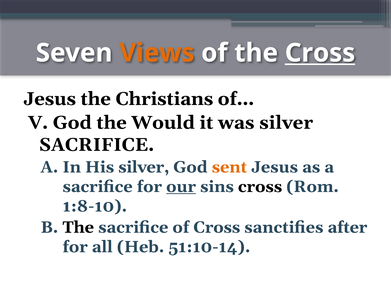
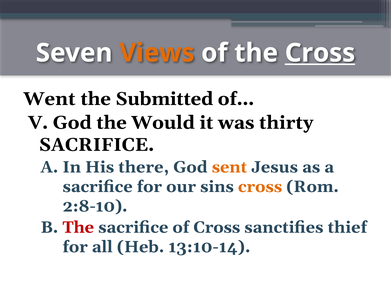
Jesus: Jesus -> Went (50, 99)
Christians: Christians -> Submitted (164, 99)
was silver: silver -> thirty (286, 123)
His silver: silver -> there (144, 167)
our underline: present -> none (181, 187)
cross colour: black -> orange (260, 187)
1:8-10: 1:8-10 -> 2:8-10 (95, 206)
The colour: black -> red (78, 228)
after: after -> thief (347, 228)
51:10-14: 51:10-14 -> 13:10-14 (209, 247)
